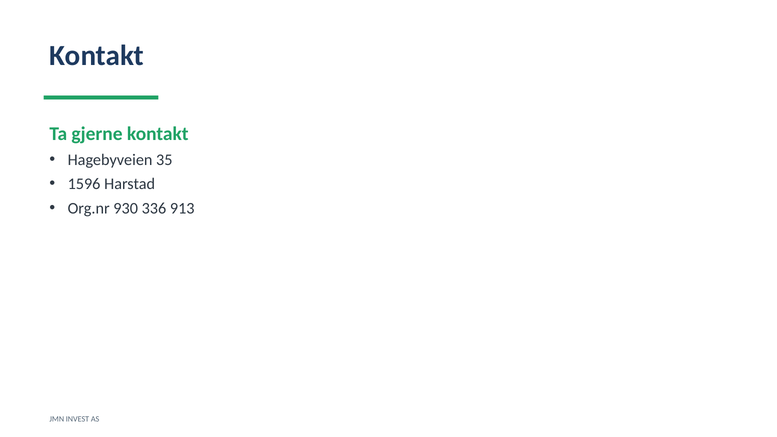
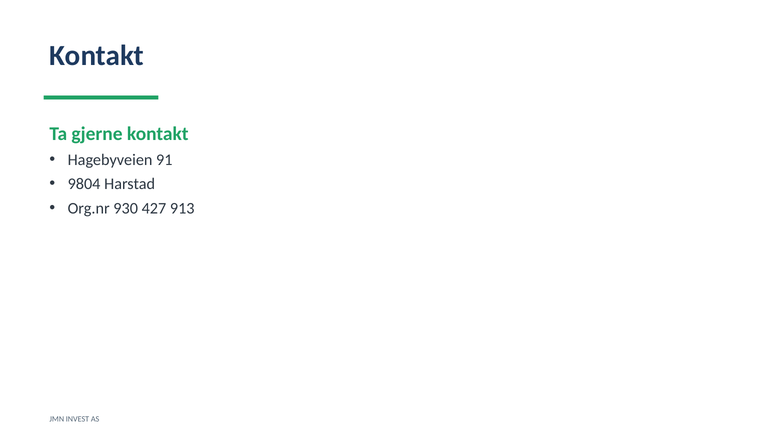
35: 35 -> 91 (164, 160)
1596: 1596 -> 9804 (84, 184)
336: 336 -> 427 (154, 208)
